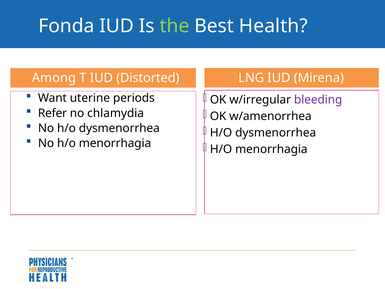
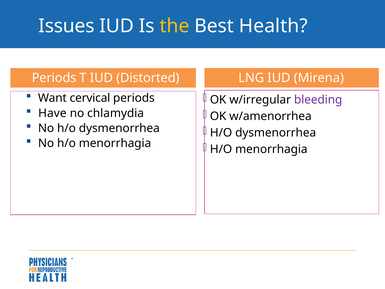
Fonda: Fonda -> Issues (66, 26)
the colour: light green -> yellow (175, 26)
Among: Among -> Periods (54, 78)
uterine: uterine -> cervical (90, 98)
Refer: Refer -> Have (52, 113)
